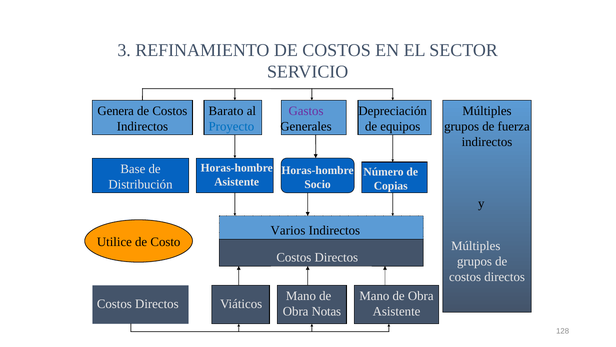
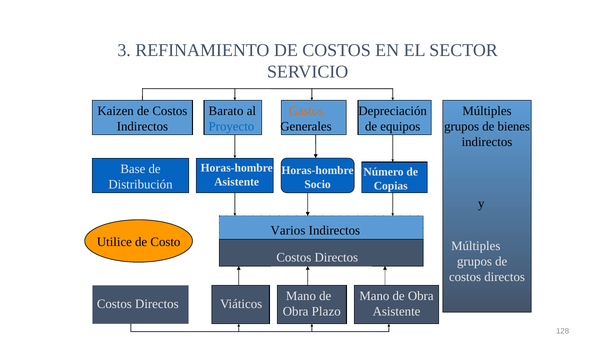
Genera: Genera -> Kaizen (116, 111)
Gastos colour: purple -> orange (306, 111)
fuerza: fuerza -> bienes (514, 126)
Notas: Notas -> Plazo (326, 311)
